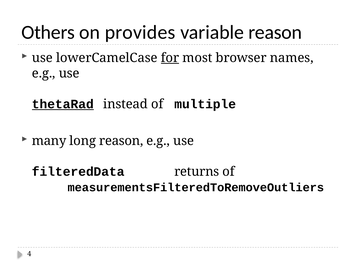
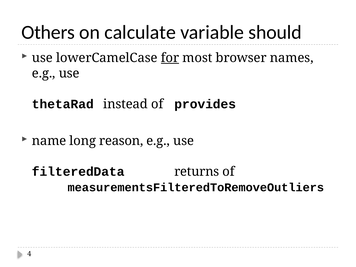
provides: provides -> calculate (140, 32)
variable reason: reason -> should (275, 32)
thetaRad underline: present -> none (63, 104)
multiple: multiple -> provides (205, 104)
many: many -> name (49, 141)
